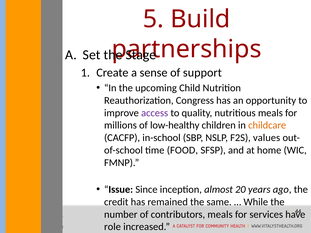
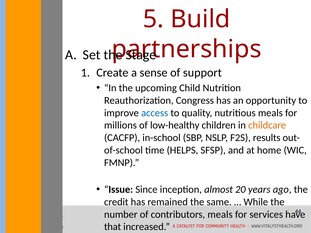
access colour: purple -> blue (155, 113)
values: values -> results (267, 138)
FOOD: FOOD -> HELPS (182, 150)
role: role -> that (113, 227)
